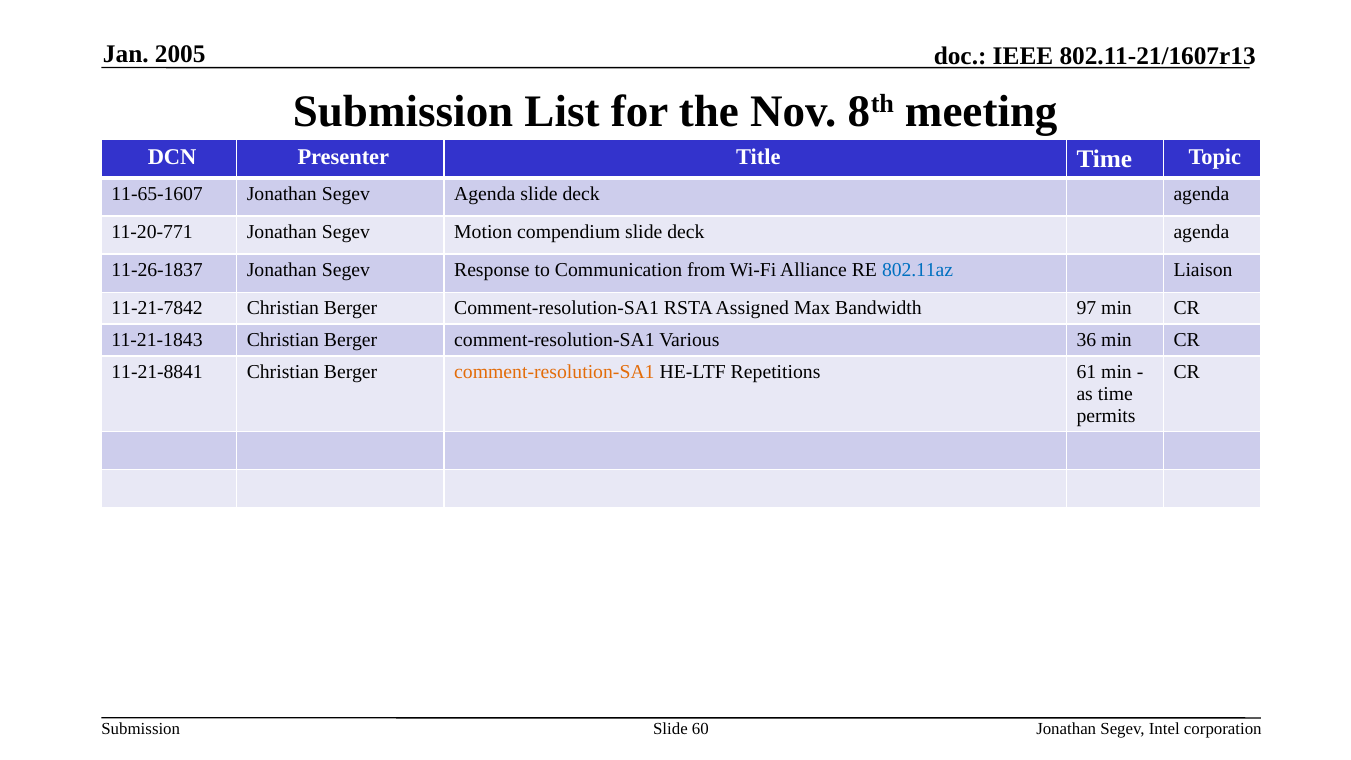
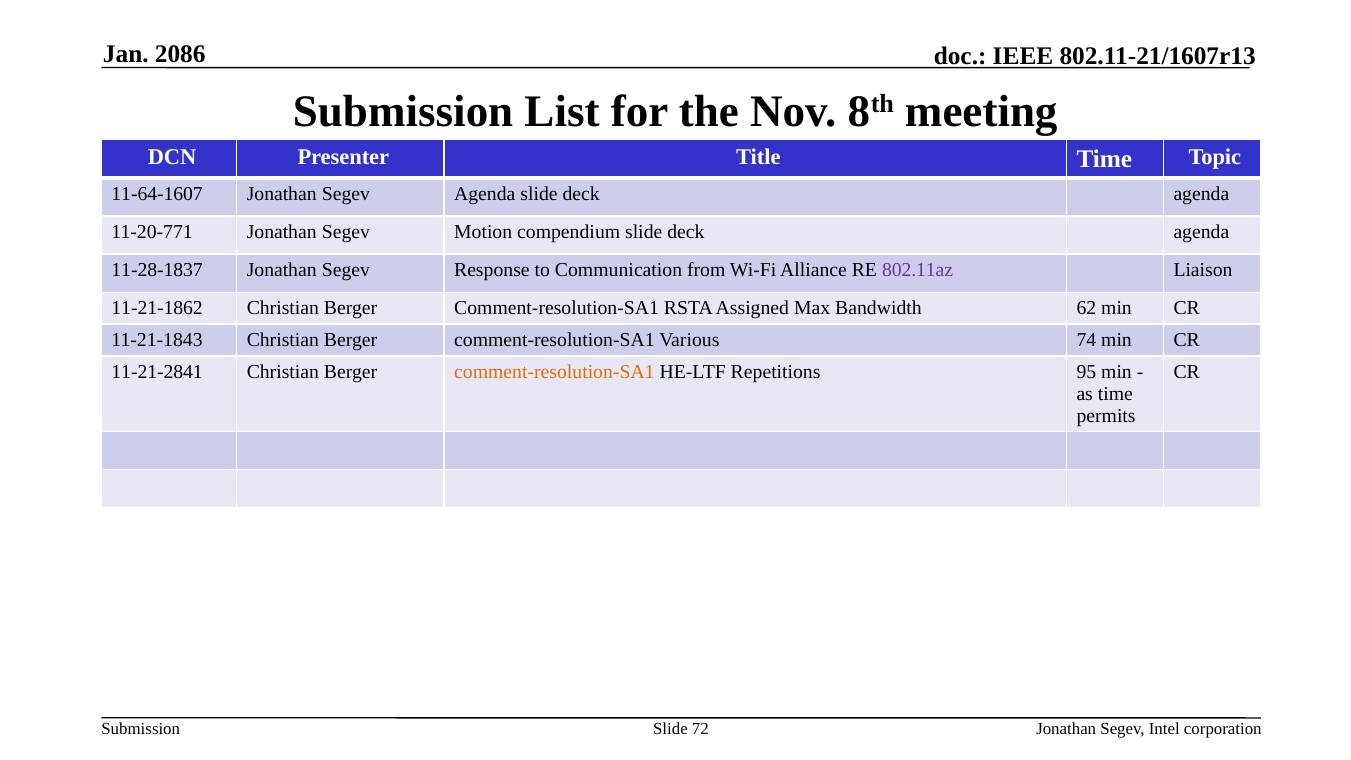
2005: 2005 -> 2086 (180, 54)
11-65-1607: 11-65-1607 -> 11-64-1607 (157, 194)
11-26-1837: 11-26-1837 -> 11-28-1837 (157, 270)
802.11az colour: blue -> purple (918, 270)
11-21-7842: 11-21-7842 -> 11-21-1862 (157, 308)
97: 97 -> 62 (1086, 308)
36: 36 -> 74 (1086, 340)
11-21-8841: 11-21-8841 -> 11-21-2841 (157, 372)
61: 61 -> 95 (1086, 372)
60: 60 -> 72 (700, 729)
